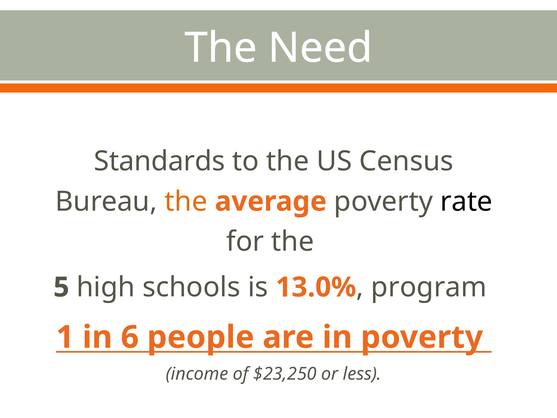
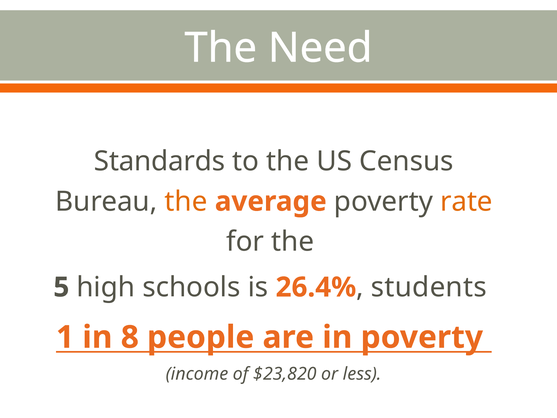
rate colour: black -> orange (466, 201)
13.0%: 13.0% -> 26.4% (316, 287)
program: program -> students (429, 287)
6: 6 -> 8 (130, 337)
$23,250: $23,250 -> $23,820 (285, 374)
